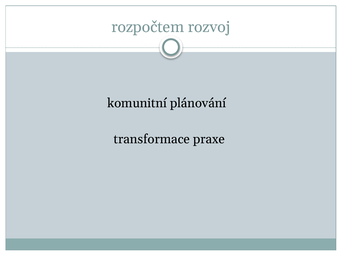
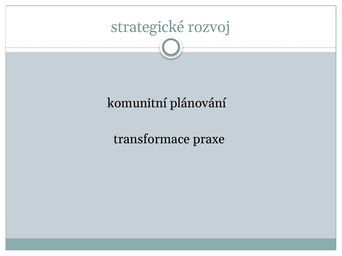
rozpočtem: rozpočtem -> strategické (148, 27)
